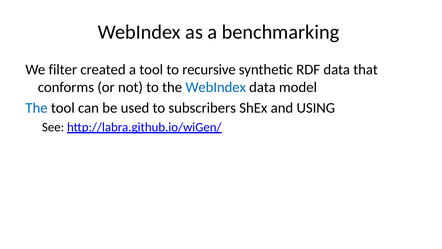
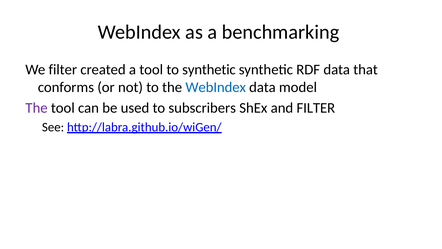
to recursive: recursive -> synthetic (209, 70)
The colour: blue -> purple (37, 108)
and USING: USING -> FILTER (316, 108)
